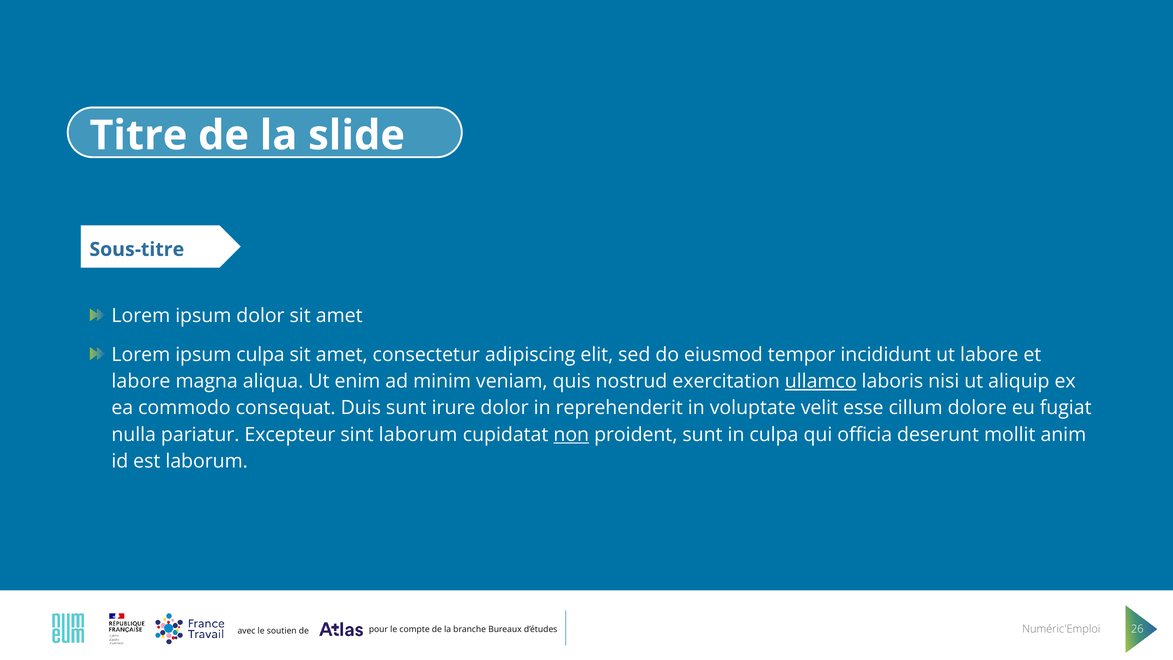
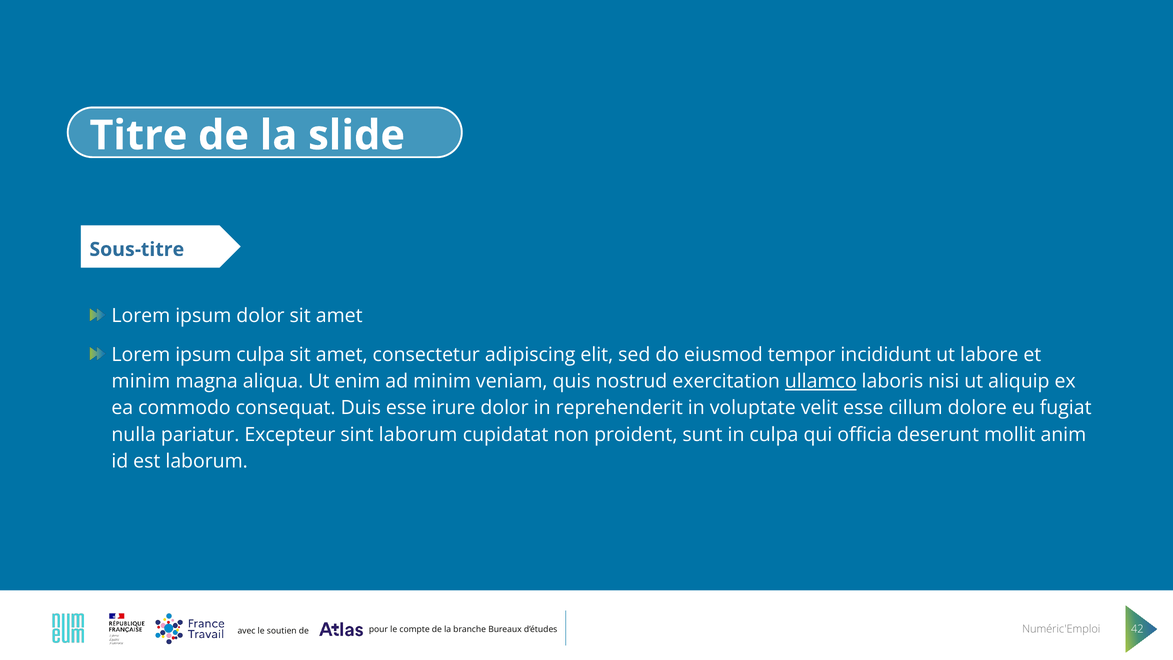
labore: labore -> minim (141, 381)
Duis sunt: sunt -> esse (406, 408)
non underline: present -> none (571, 435)
26: 26 -> 42 (1137, 629)
